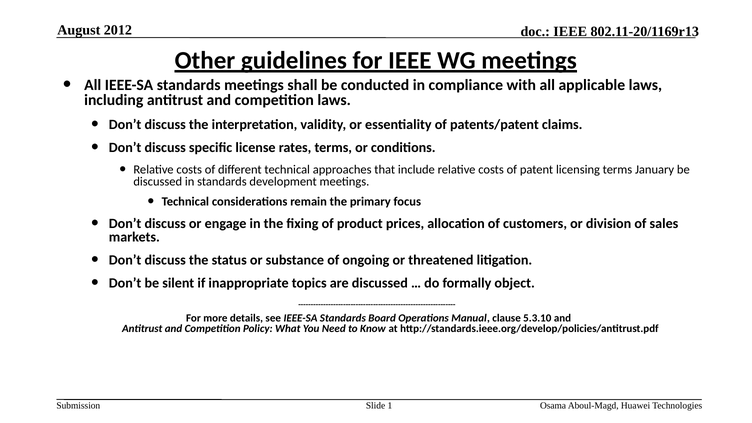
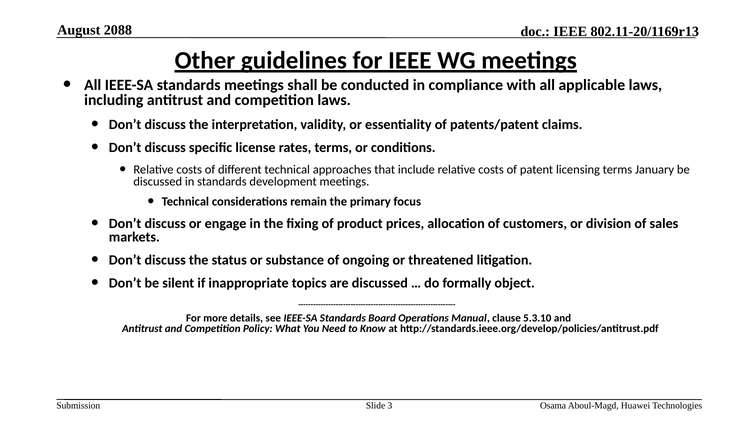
2012: 2012 -> 2088 (118, 30)
1: 1 -> 3 (390, 406)
